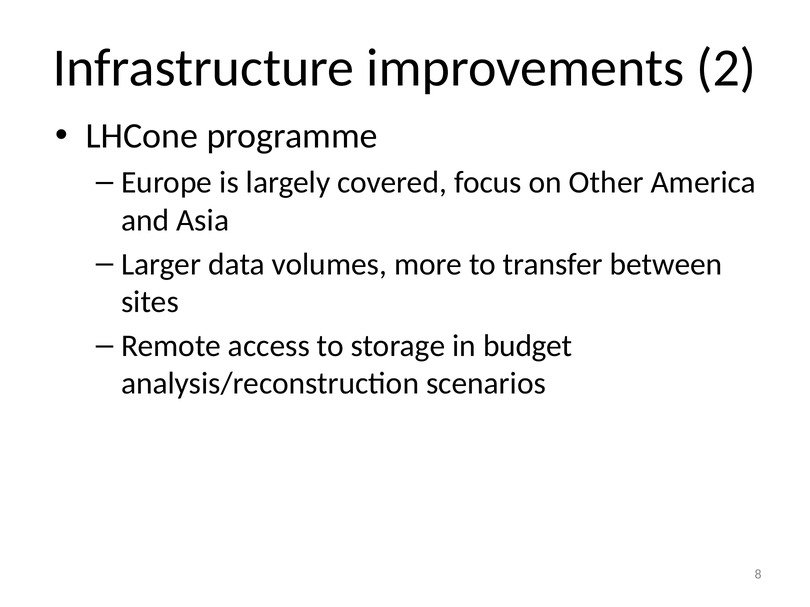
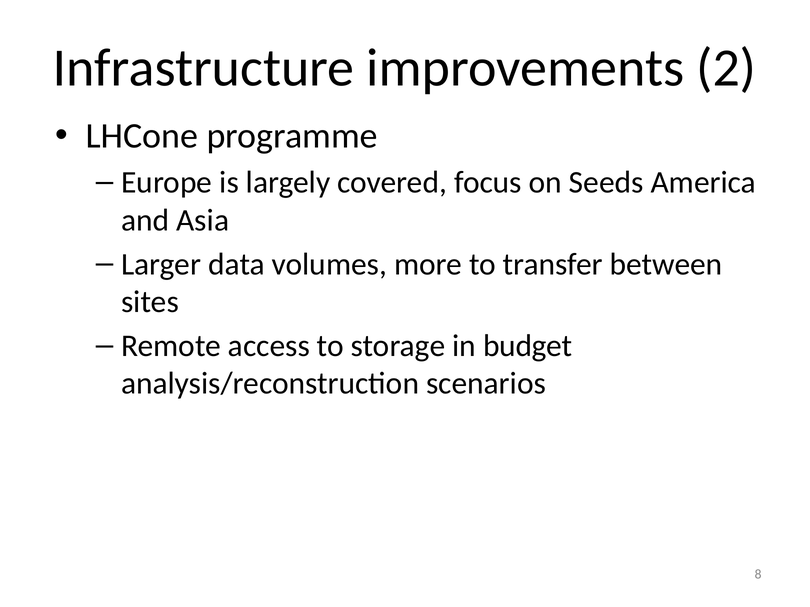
Other: Other -> Seeds (606, 183)
